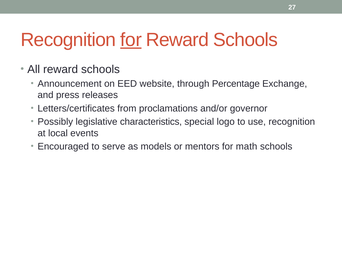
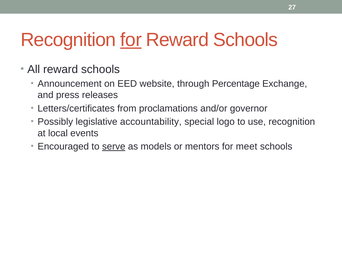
characteristics: characteristics -> accountability (151, 122)
serve underline: none -> present (114, 146)
math: math -> meet (247, 146)
